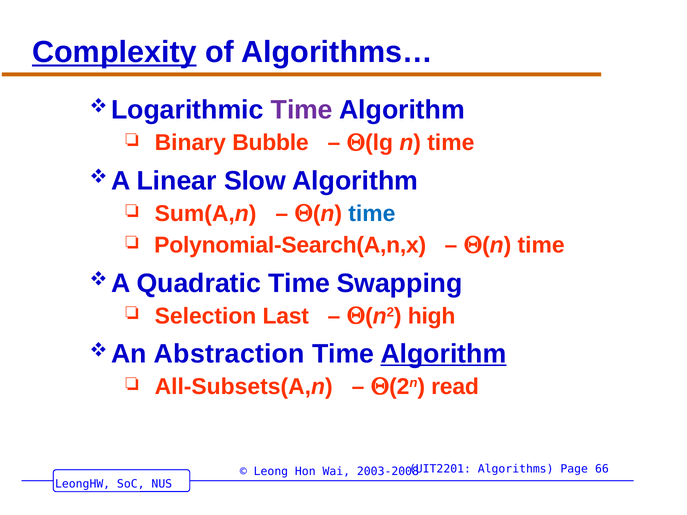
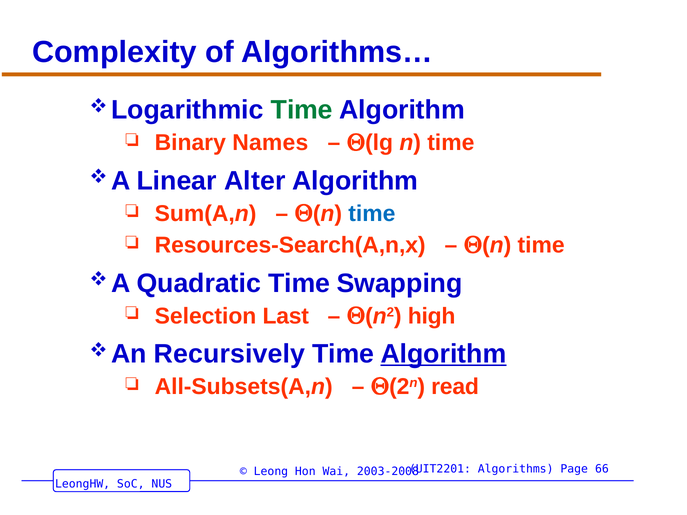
Complexity underline: present -> none (114, 52)
Time colour: purple -> green (302, 110)
Bubble: Bubble -> Names (270, 143)
Slow: Slow -> Alter (255, 181)
Polynomial-Search(A,n,x: Polynomial-Search(A,n,x -> Resources-Search(A,n,x (290, 245)
Abstraction: Abstraction -> Recursively (229, 354)
